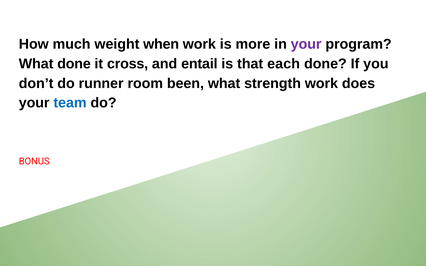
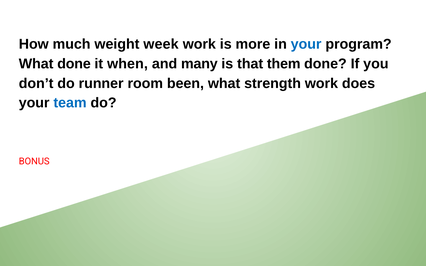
when: when -> week (161, 44)
your colour: purple -> blue (306, 44)
cross: cross -> when (127, 64)
entail: entail -> many (199, 64)
each: each -> them (284, 64)
